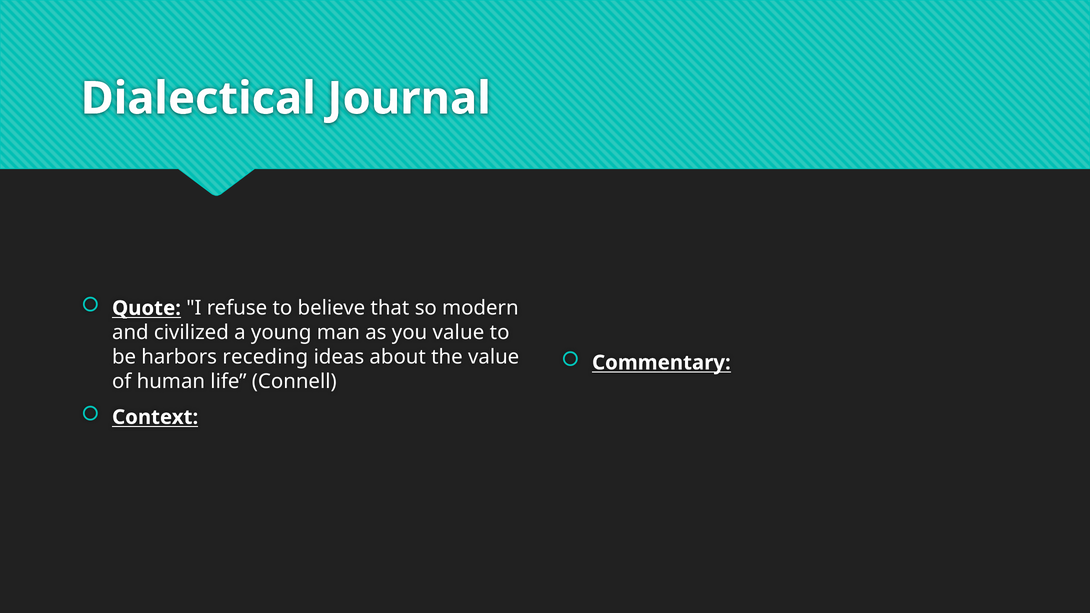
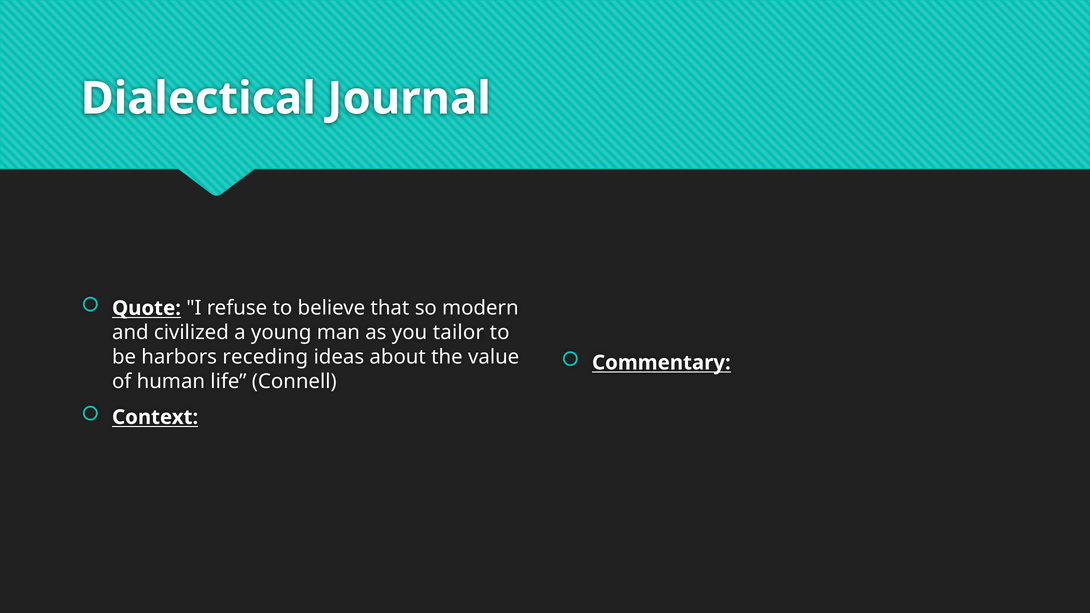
you value: value -> tailor (458, 333)
